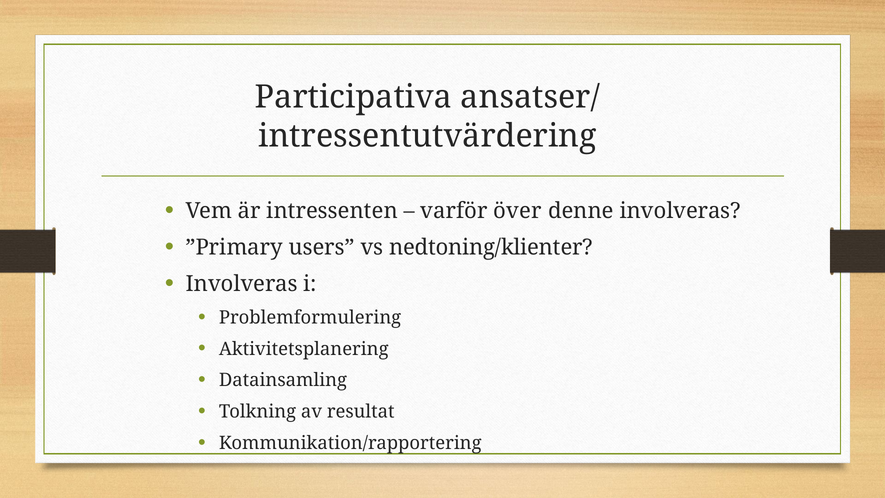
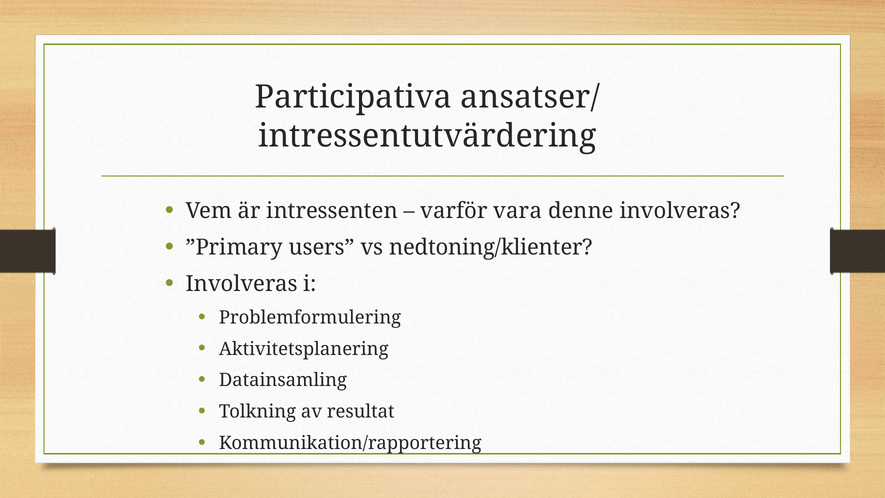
över: över -> vara (518, 211)
